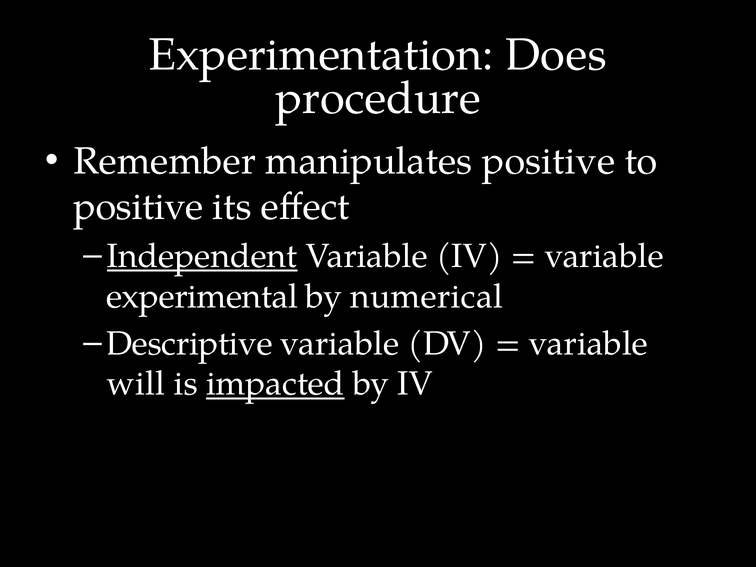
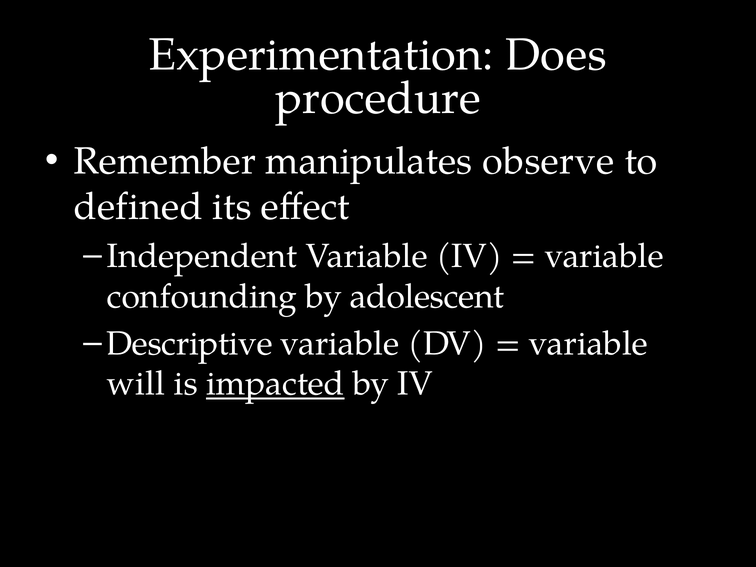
manipulates positive: positive -> observe (548, 161)
positive: positive -> defined (138, 207)
Independent underline: present -> none (202, 256)
experimental: experimental -> confounding (202, 296)
numerical: numerical -> adolescent (427, 296)
